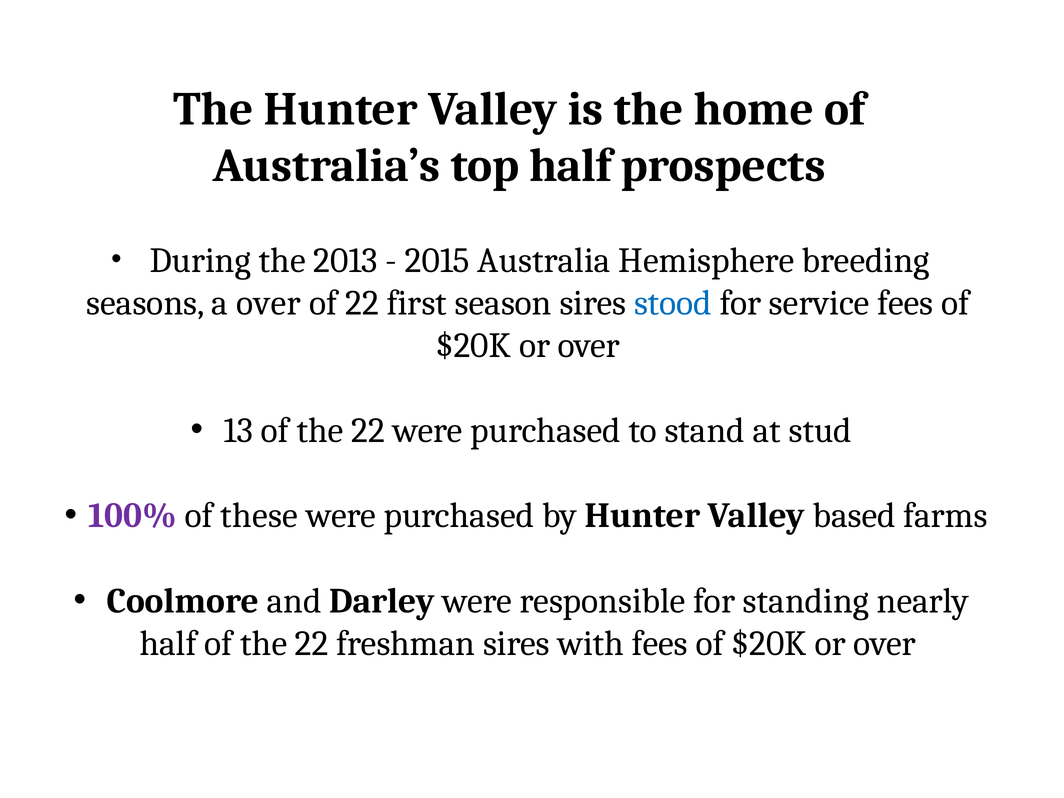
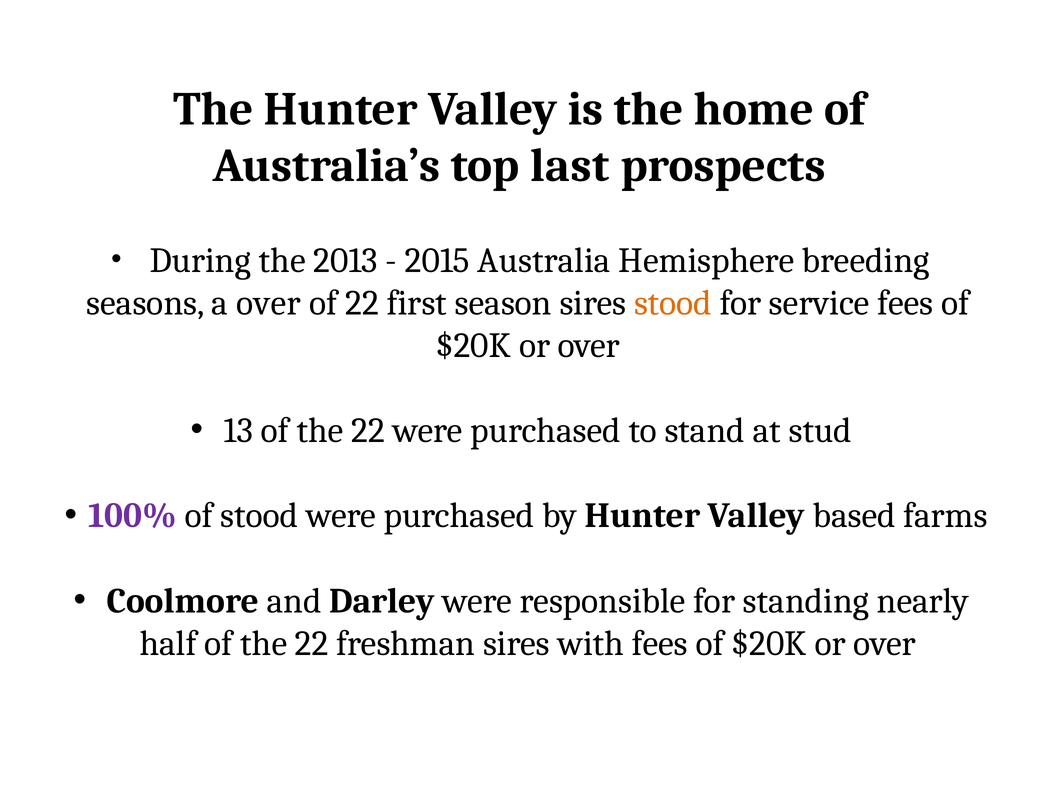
top half: half -> last (570, 166)
stood colour: blue -> orange (673, 303)
of these: these -> stood (259, 516)
